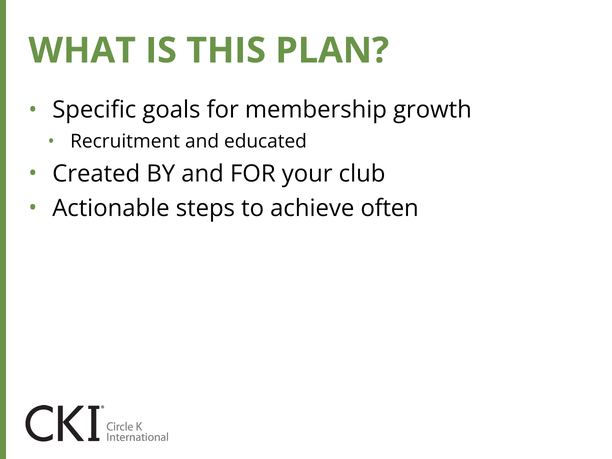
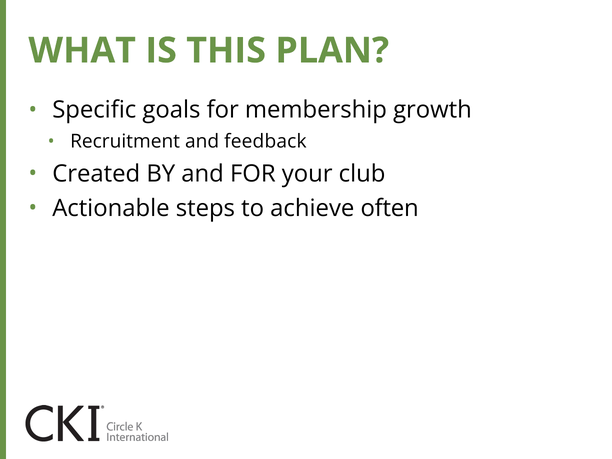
educated: educated -> feedback (265, 142)
